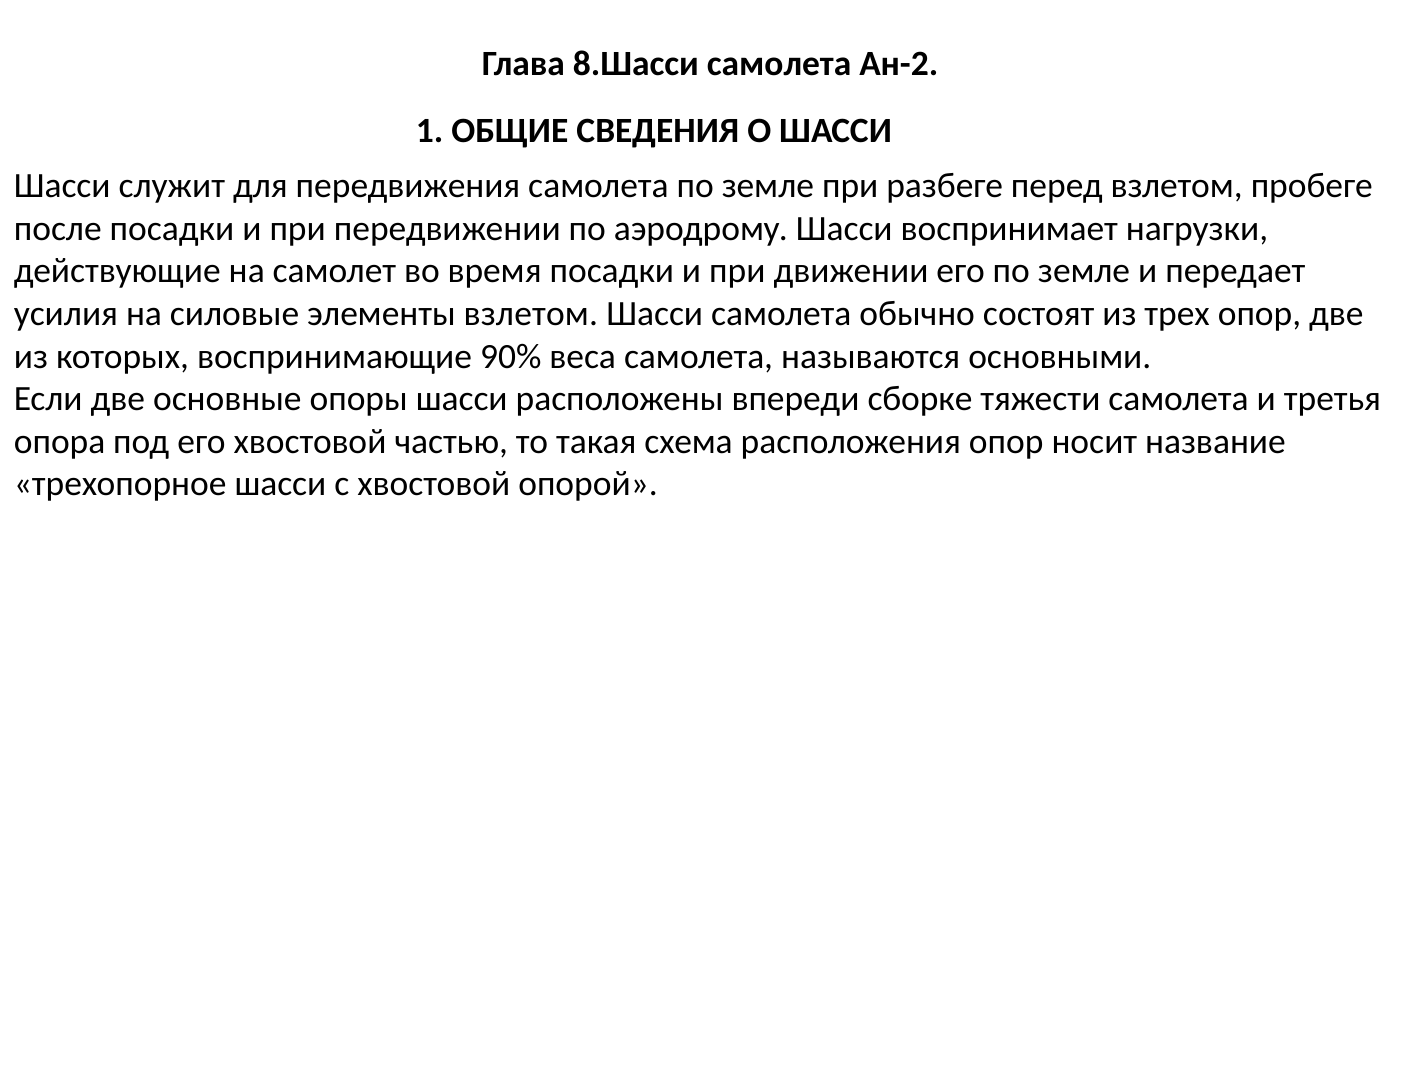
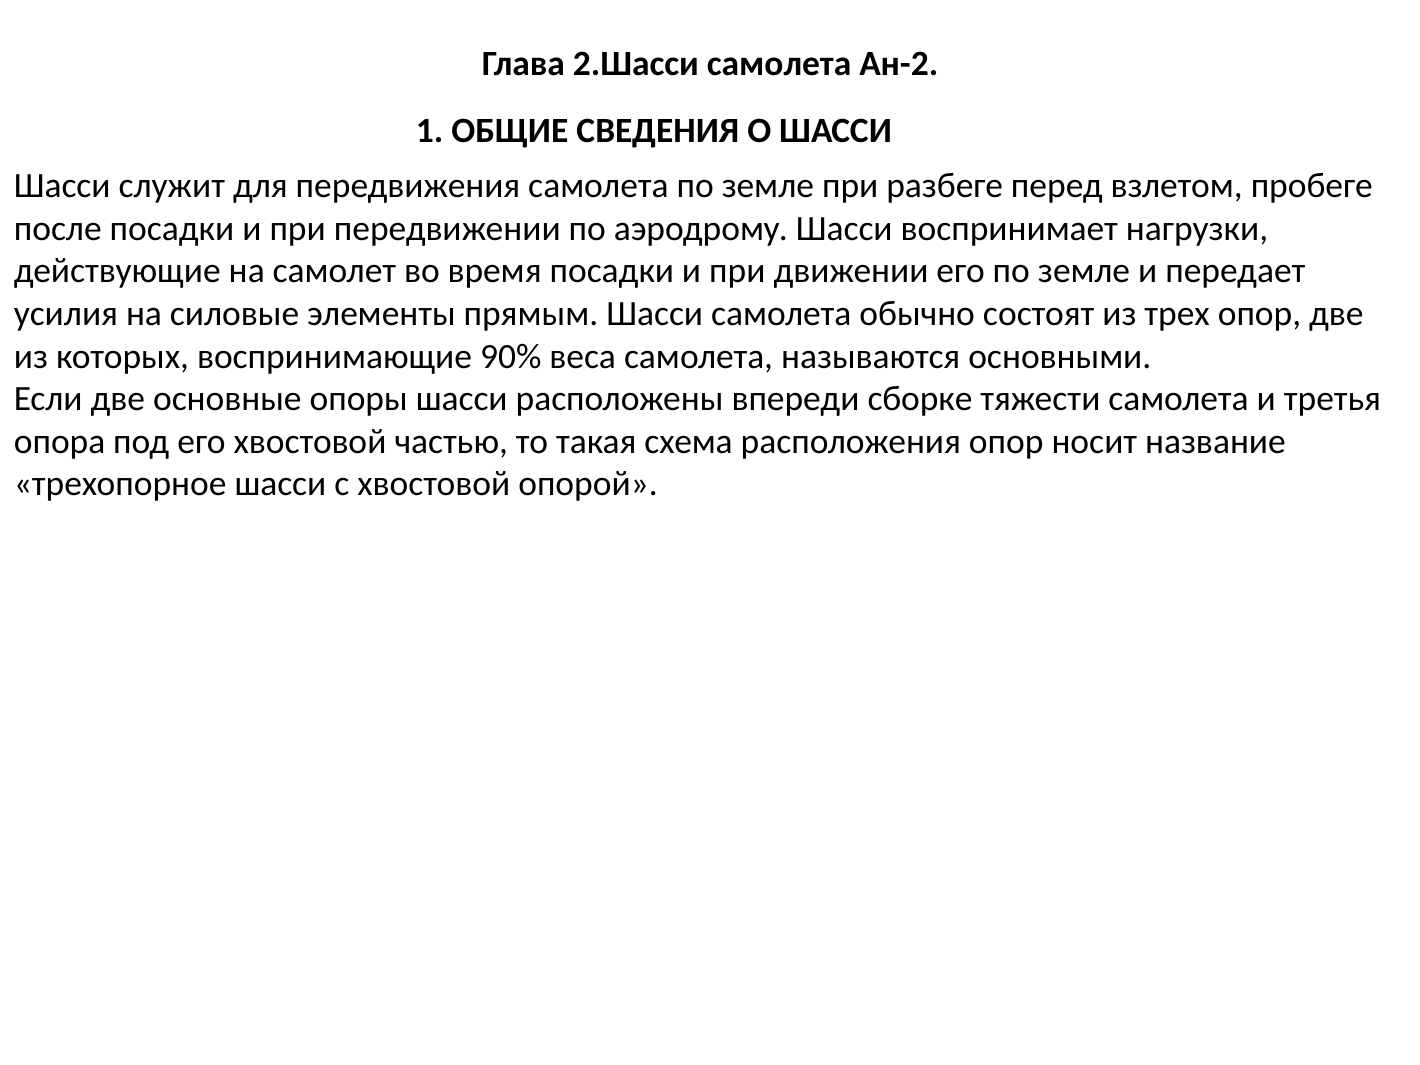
8.Шасси: 8.Шасси -> 2.Шасси (636, 64)
элементы взлетом: взлетом -> прямым (531, 314)
